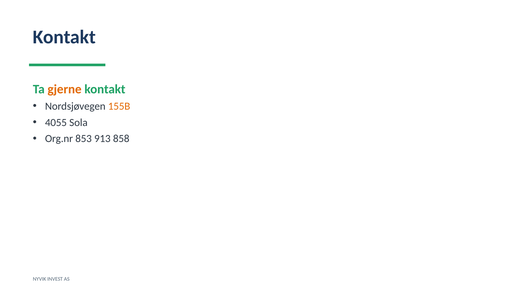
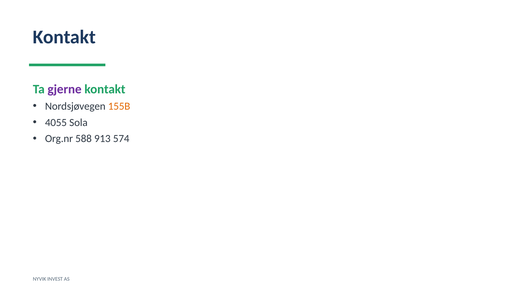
gjerne colour: orange -> purple (65, 89)
853: 853 -> 588 (84, 139)
858: 858 -> 574 (121, 139)
